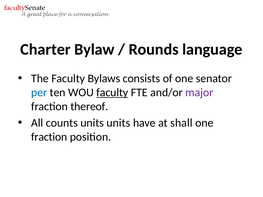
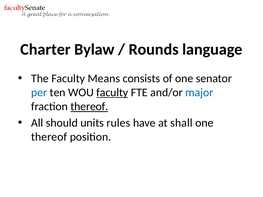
Bylaws: Bylaws -> Means (104, 79)
major colour: purple -> blue (199, 93)
thereof underline: none -> present (89, 107)
counts: counts -> should (62, 123)
units units: units -> rules (118, 123)
fraction: fraction -> thereof (49, 137)
